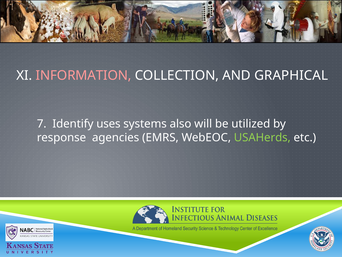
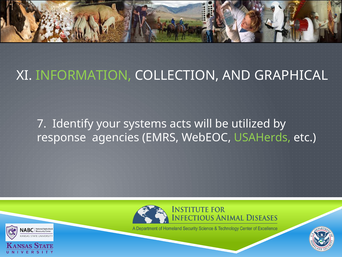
INFORMATION colour: pink -> light green (84, 75)
uses: uses -> your (108, 124)
also: also -> acts (180, 124)
